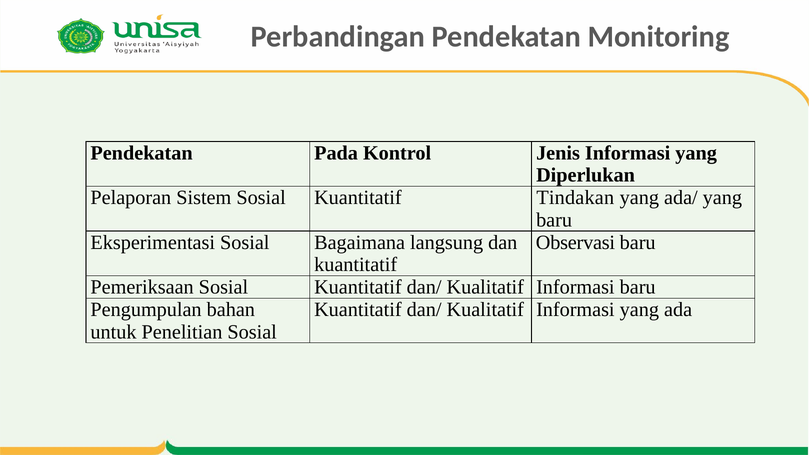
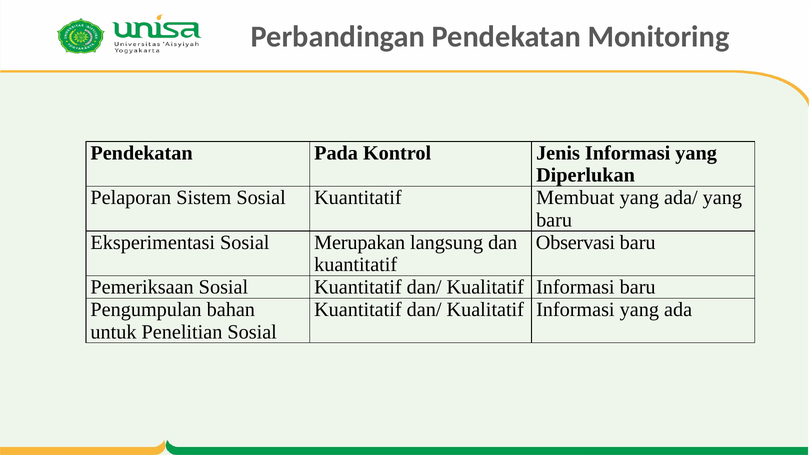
Tindakan: Tindakan -> Membuat (575, 198)
Bagaimana: Bagaimana -> Merupakan (360, 242)
